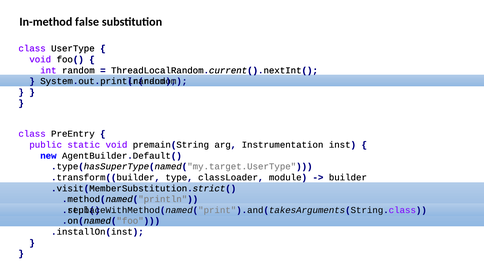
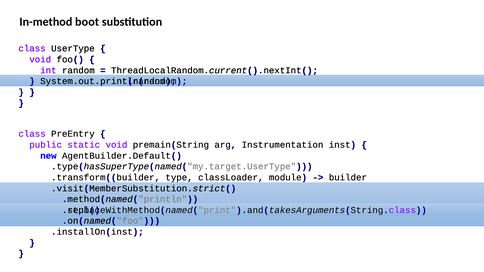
false: false -> boot (87, 22)
